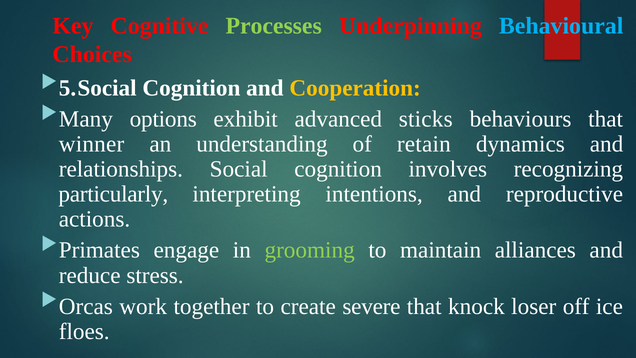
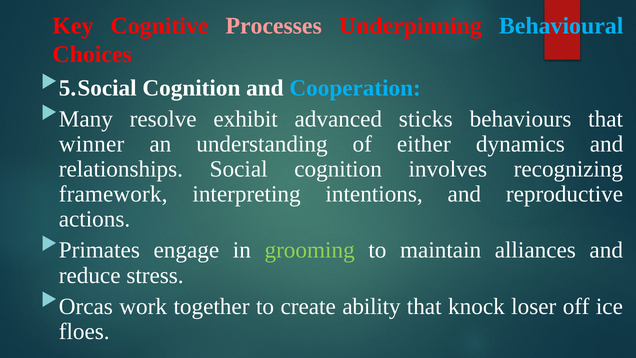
Processes colour: light green -> pink (274, 26)
Cooperation colour: yellow -> light blue (355, 88)
options: options -> resolve (163, 119)
retain: retain -> either (424, 144)
particularly: particularly -> framework (113, 194)
severe: severe -> ability (371, 306)
